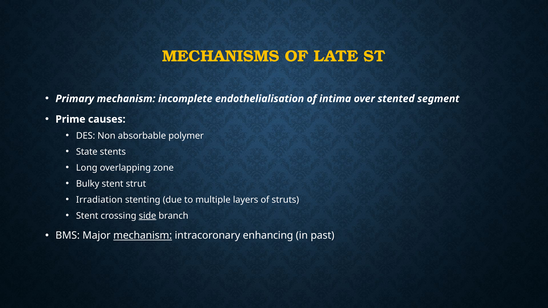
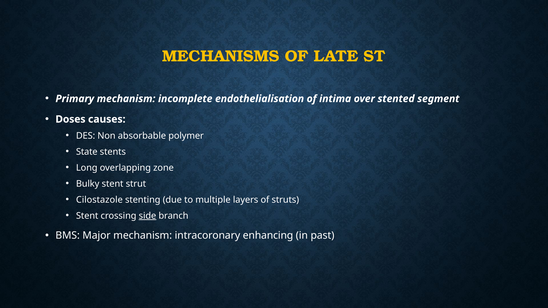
Prime: Prime -> Doses (70, 119)
Irradiation: Irradiation -> Cilostazole (99, 200)
mechanism underline: present -> none (143, 236)
